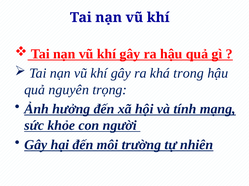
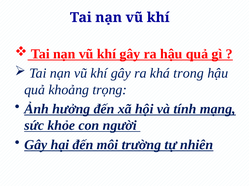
nguyên: nguyên -> khoảng (69, 90)
